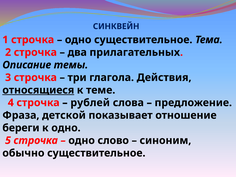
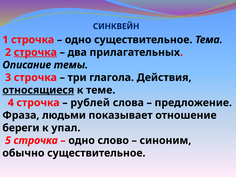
строчка underline: none -> present (35, 52)
детской: детской -> людьми (64, 115)
к одно: одно -> упал (66, 128)
